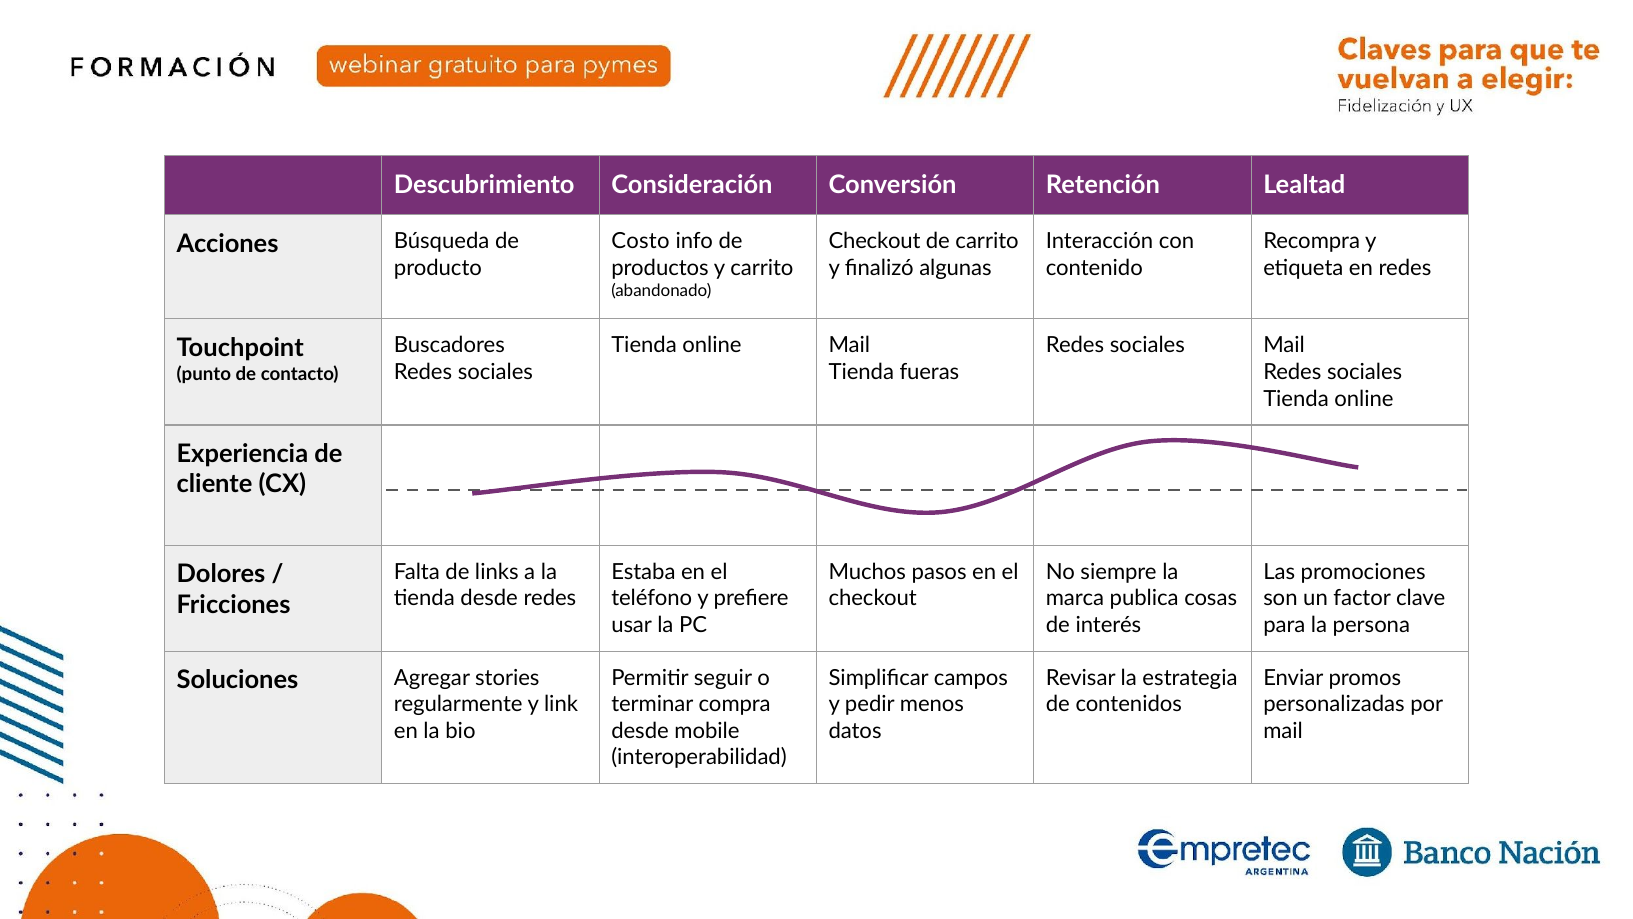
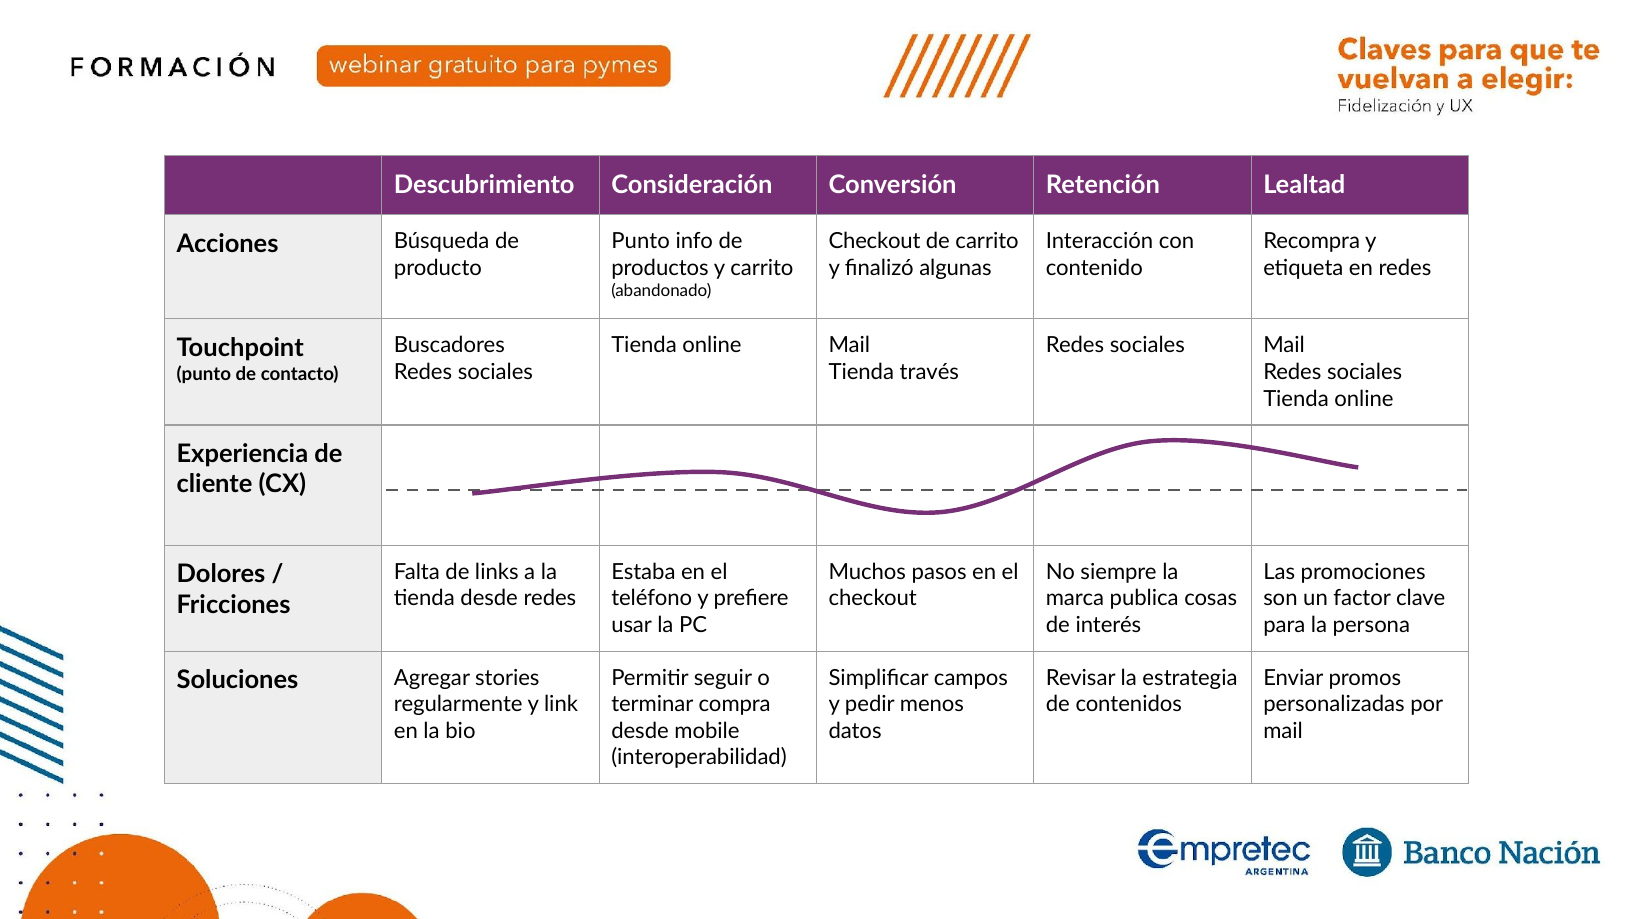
Costo: Costo -> Punto (641, 241)
fueras: fueras -> través (929, 372)
